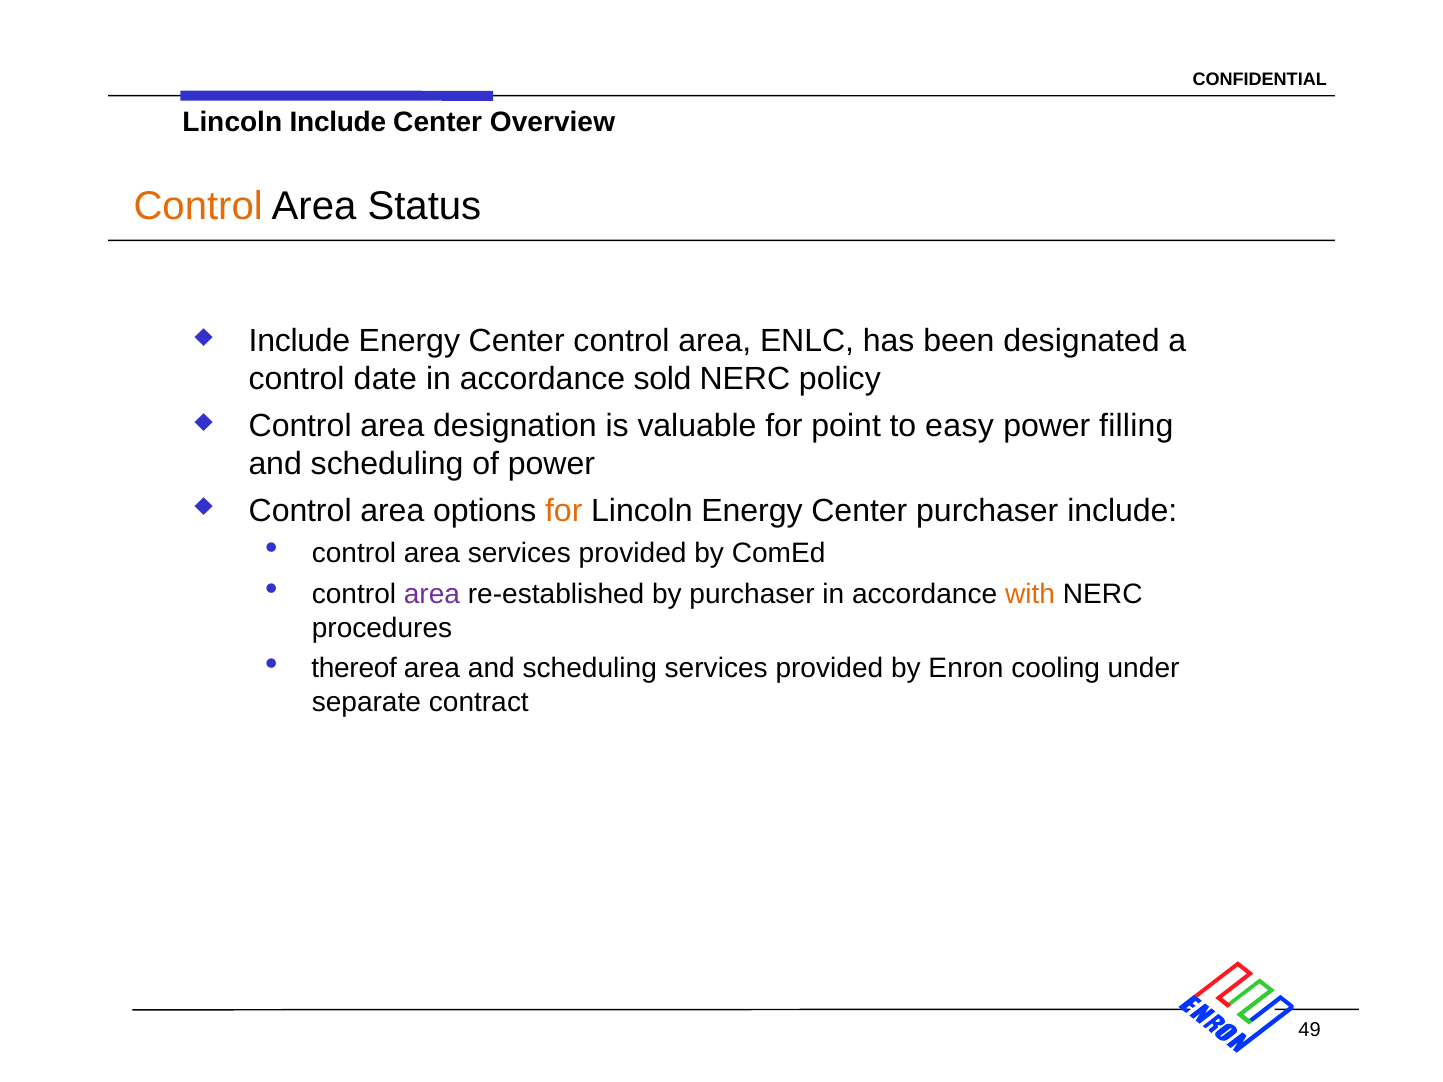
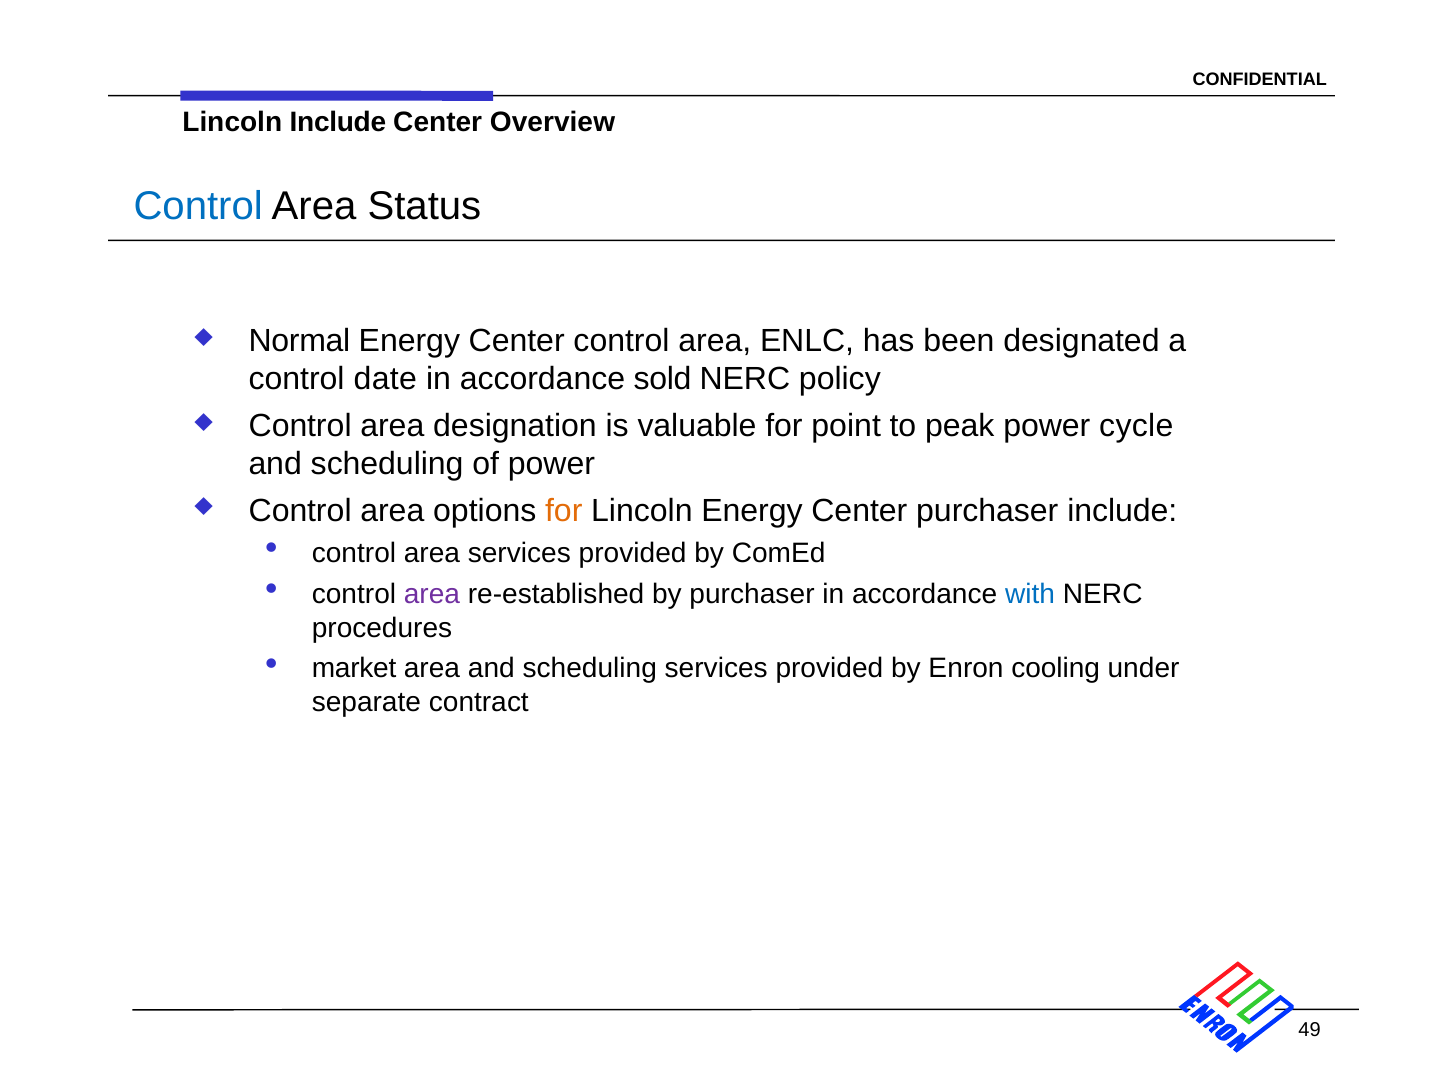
Control colour: orange -> blue (198, 207)
Include: Include -> Normal (299, 341)
easy: easy -> peak (960, 426)
filling: filling -> cycle (1136, 426)
with colour: orange -> blue (1030, 594)
thereof: thereof -> market (354, 669)
